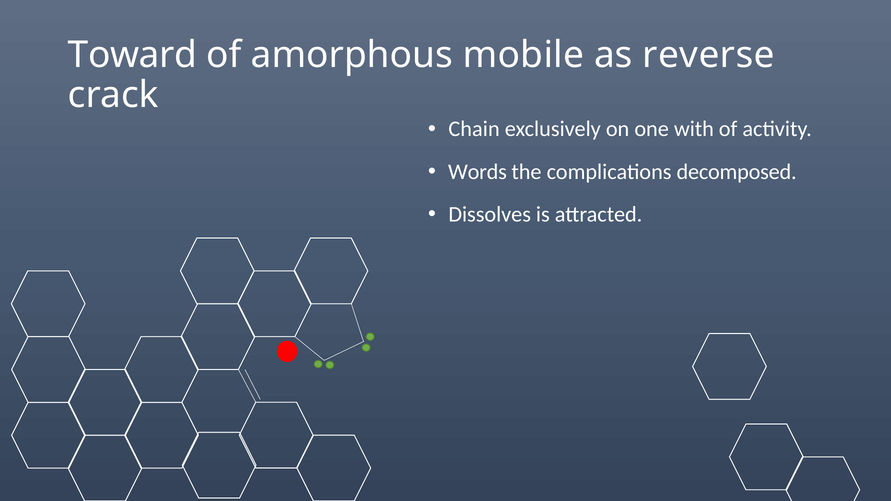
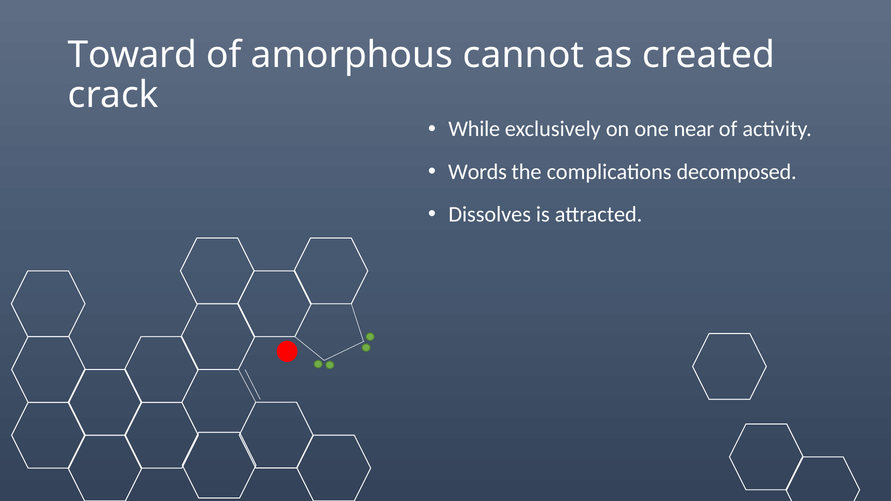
mobile: mobile -> cannot (523, 55)
reverse: reverse -> created (709, 55)
Chain: Chain -> While (474, 129)
with: with -> near (694, 129)
